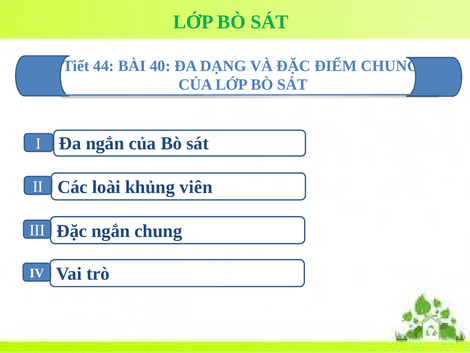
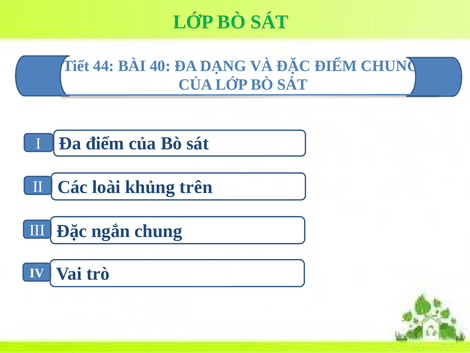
Đa ngắn: ngắn -> điểm (105, 143)
viên: viên -> trên (196, 187)
